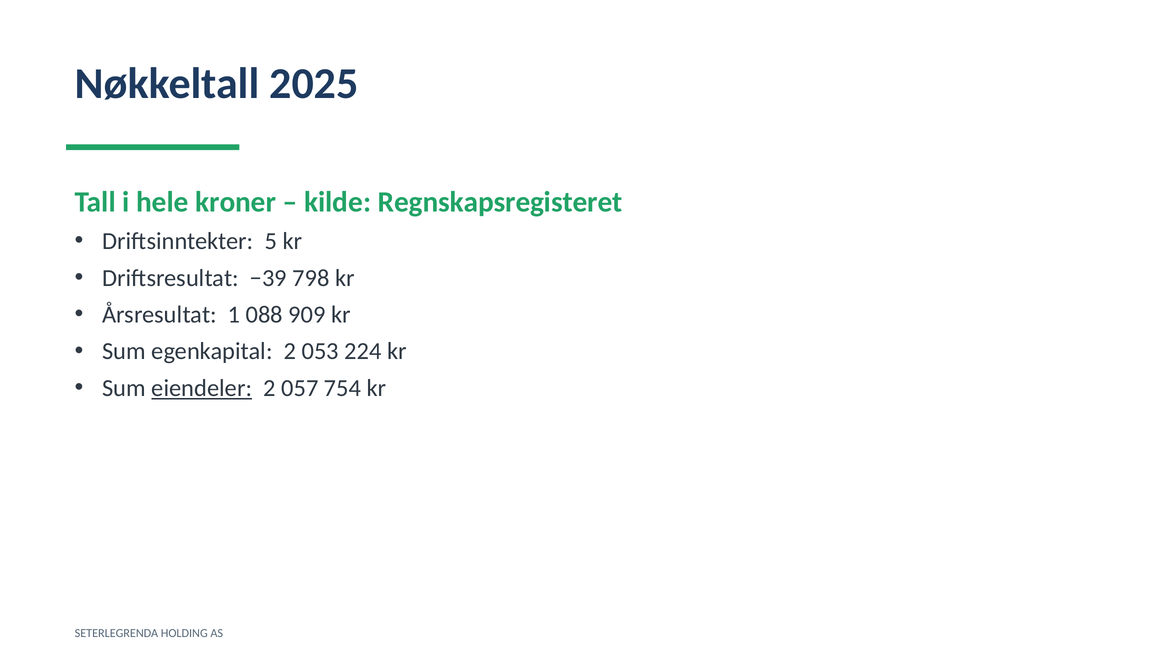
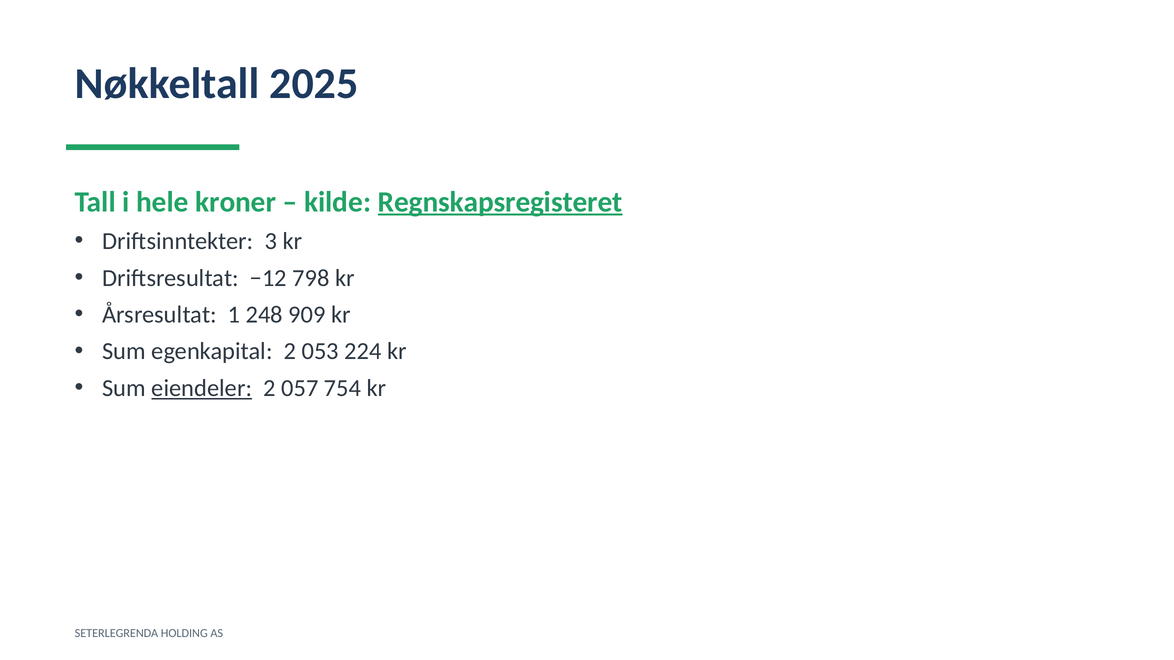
Regnskapsregisteret underline: none -> present (500, 202)
5: 5 -> 3 (271, 241)
−39: −39 -> −12 (268, 278)
088: 088 -> 248 (264, 315)
